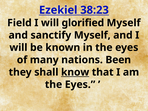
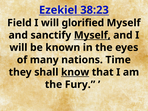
Myself underline: none -> present (92, 35)
Been: Been -> Time (118, 60)
Eyes: Eyes -> Fury (80, 85)
